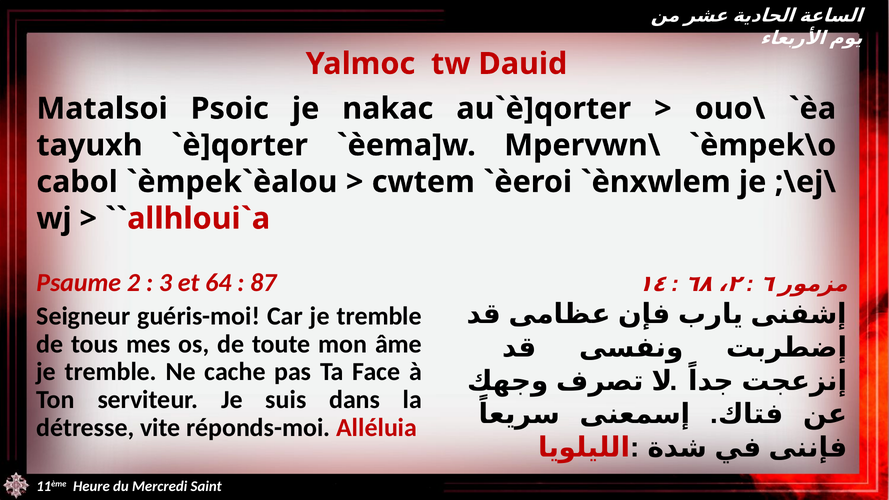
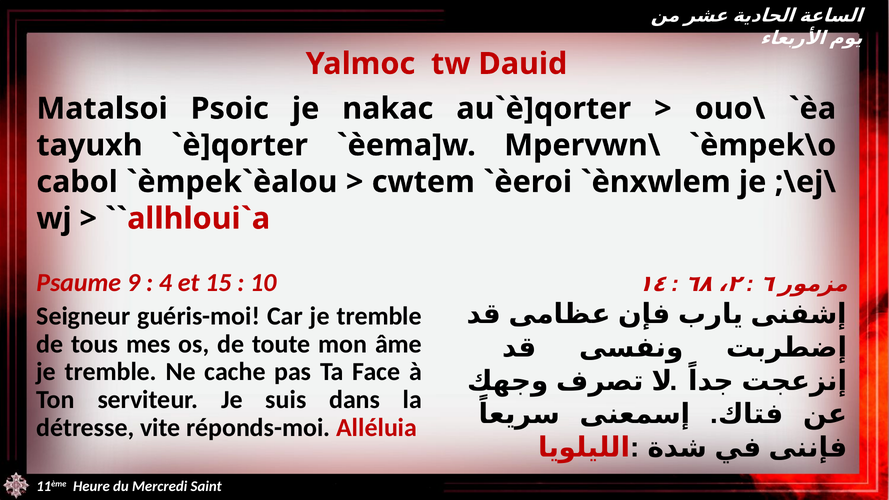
2: 2 -> 9 (134, 283)
3: 3 -> 4 (165, 283)
64: 64 -> 15 (218, 283)
87: 87 -> 10 (263, 283)
